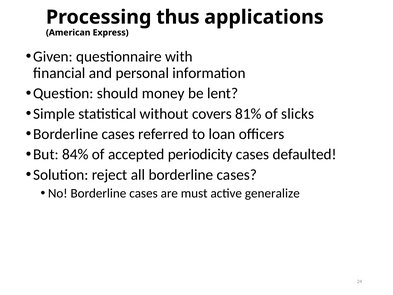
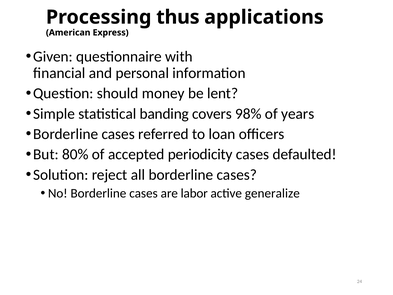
without: without -> banding (164, 114)
81%: 81% -> 98% (248, 114)
slicks: slicks -> years (298, 114)
84%: 84% -> 80% (75, 154)
must: must -> labor (194, 193)
